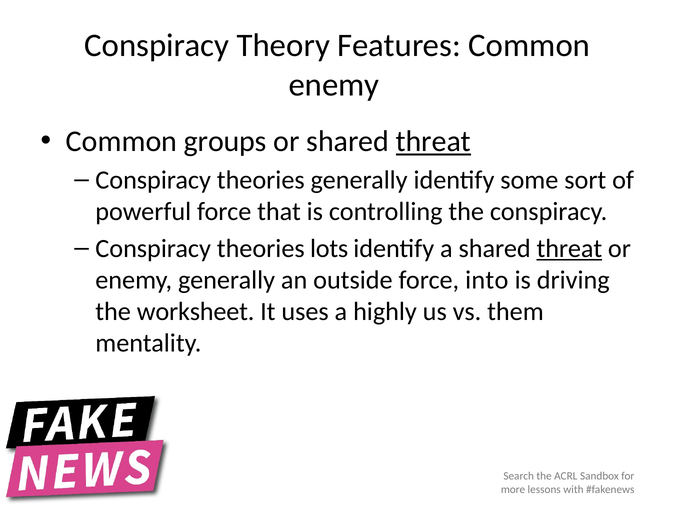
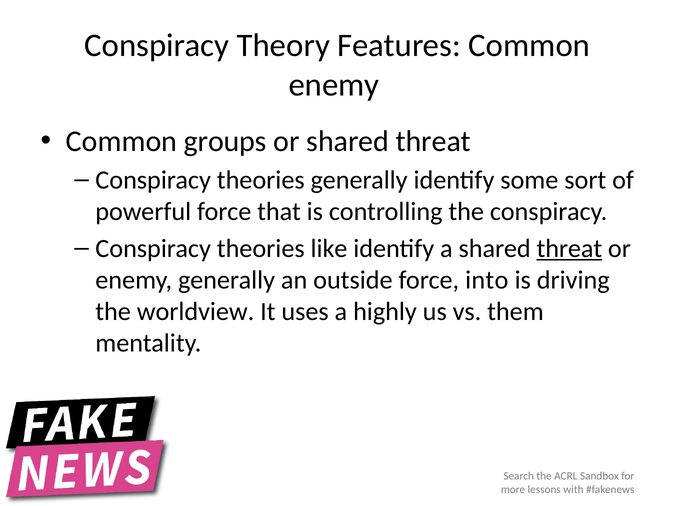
threat underline: present -> none (433, 142)
lots: lots -> like (329, 249)
worksheet: worksheet -> worldview (196, 312)
